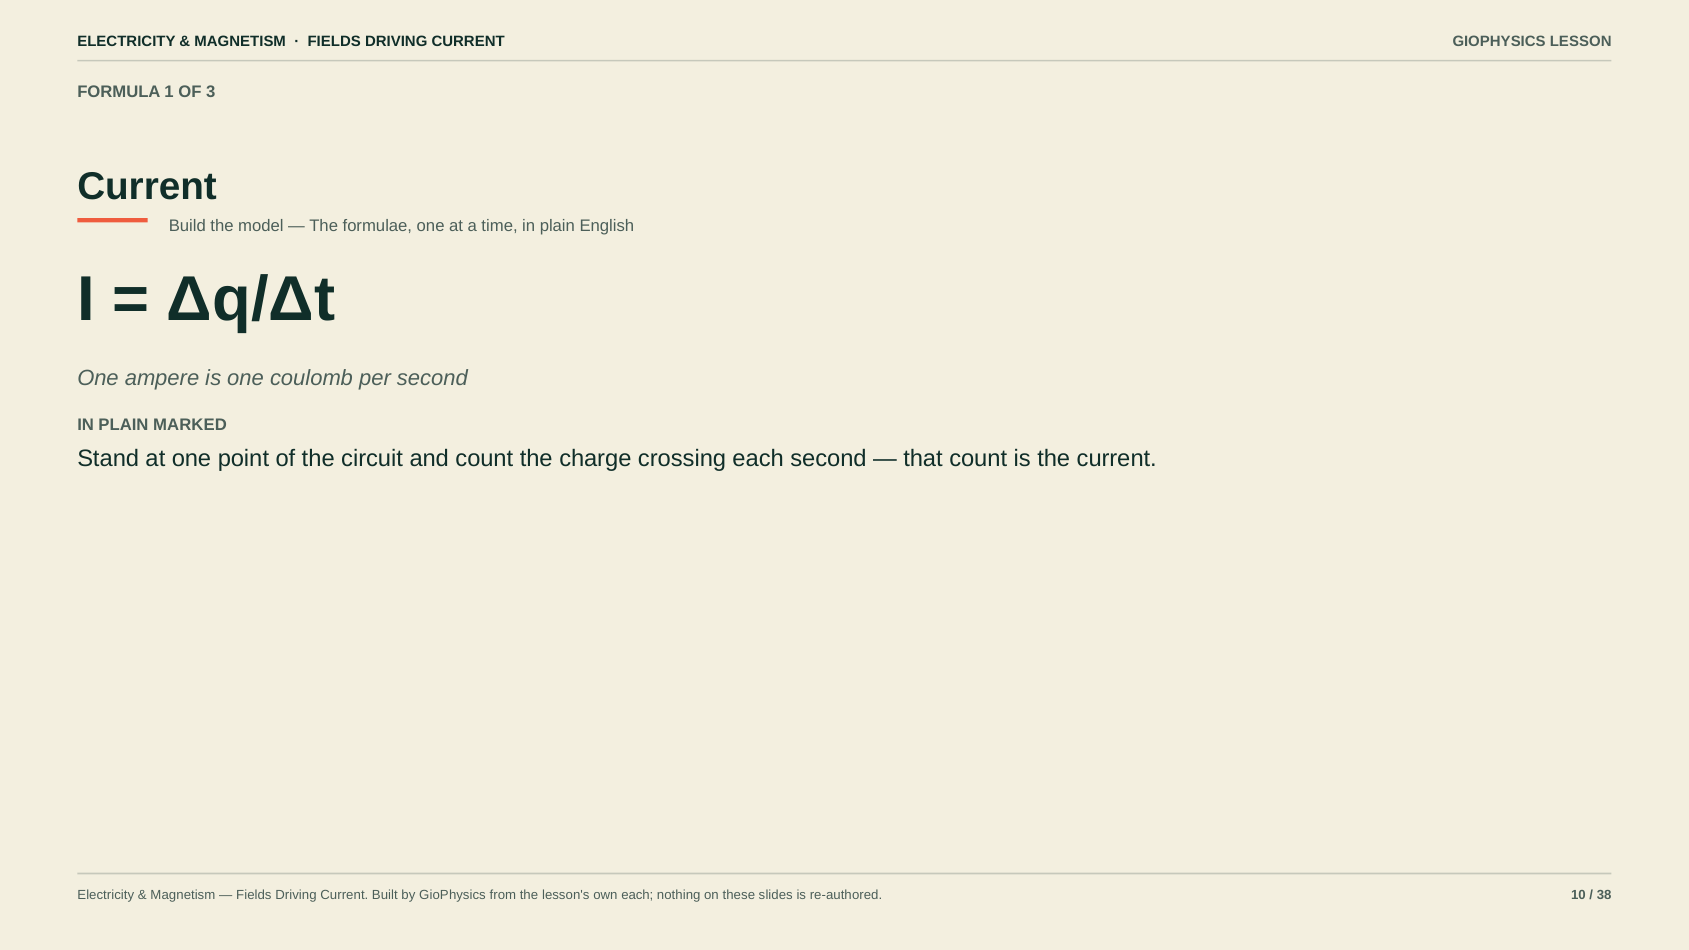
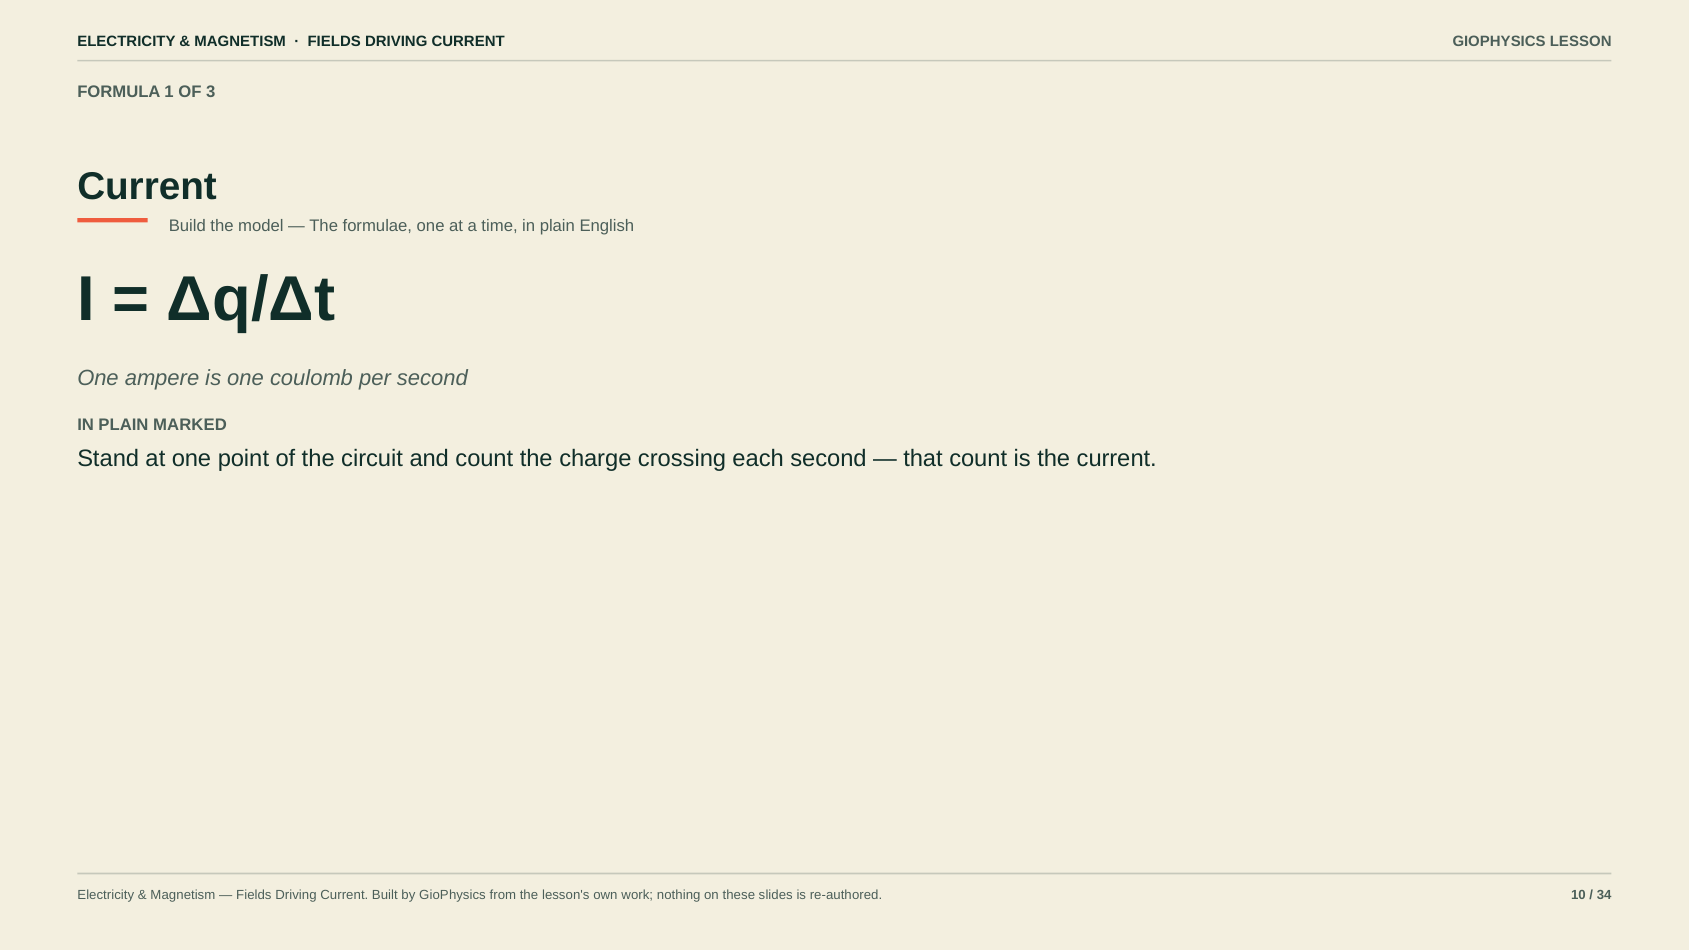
own each: each -> work (637, 896)
38: 38 -> 34 (1604, 896)
